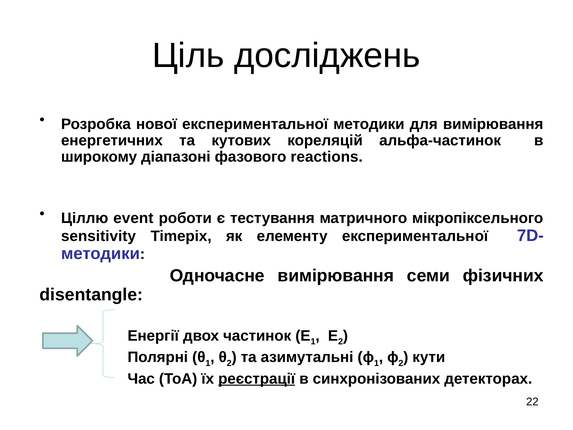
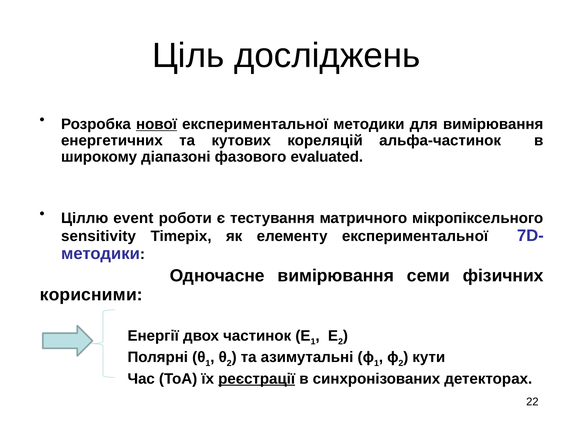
нової underline: none -> present (157, 124)
reactions: reactions -> evaluated (327, 157)
disentangle: disentangle -> корисними (91, 295)
